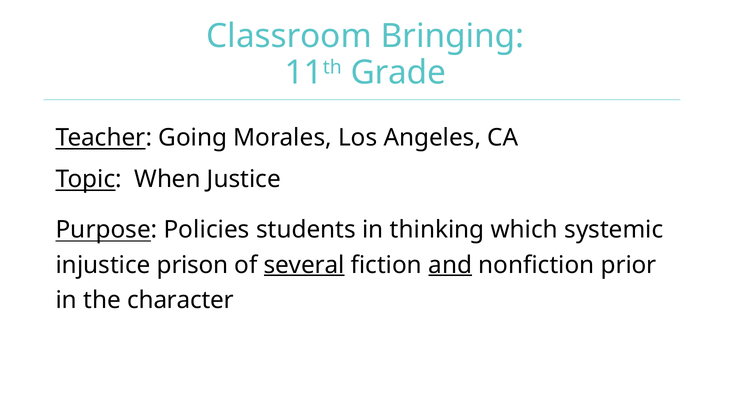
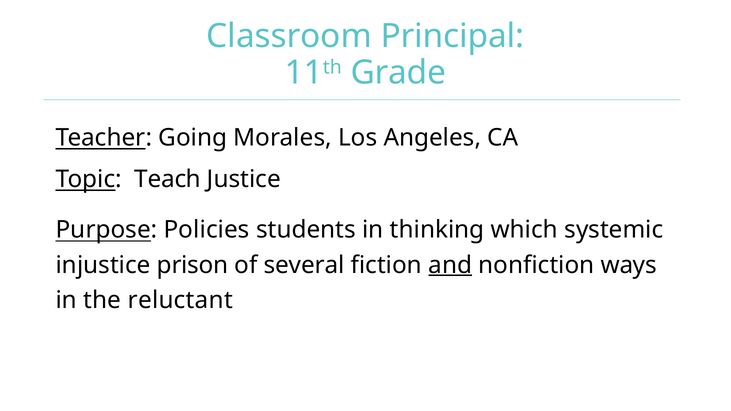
Bringing: Bringing -> Principal (453, 36)
When: When -> Teach (168, 179)
several underline: present -> none (304, 265)
prior: prior -> ways (629, 265)
character: character -> reluctant (180, 300)
